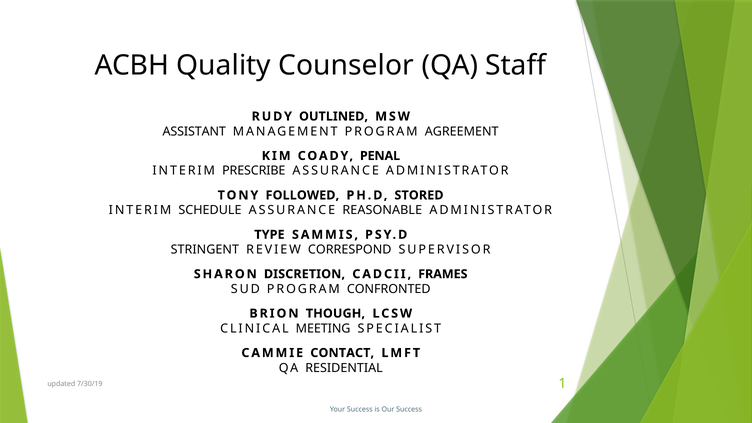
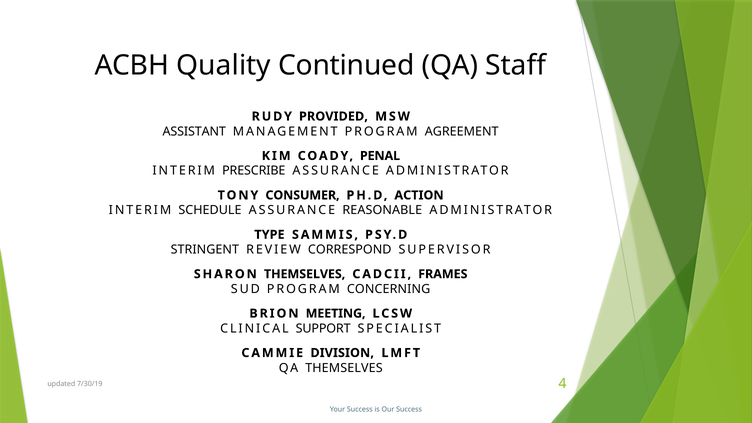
Counselor: Counselor -> Continued (346, 65)
OUTLINED: OUTLINED -> PROVIDED (333, 116)
FOLLOWED: FOLLOWED -> CONSUMER (303, 195)
STORED: STORED -> ACTION (419, 195)
SHARON DISCRETION: DISCRETION -> THEMSELVES (305, 274)
CONFRONTED: CONFRONTED -> CONCERNING (389, 289)
THOUGH: THOUGH -> MEETING (336, 313)
MEETING: MEETING -> SUPPORT (323, 328)
CONTACT: CONTACT -> DIVISION (342, 353)
QA RESIDENTIAL: RESIDENTIAL -> THEMSELVES (344, 368)
1: 1 -> 4 (562, 384)
